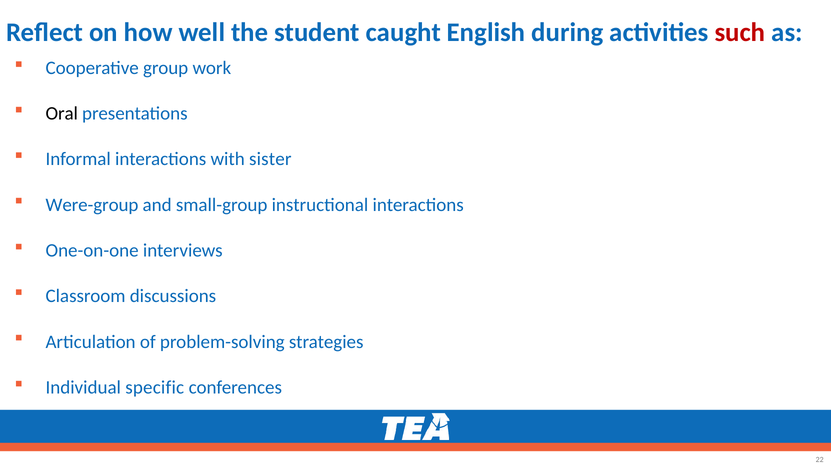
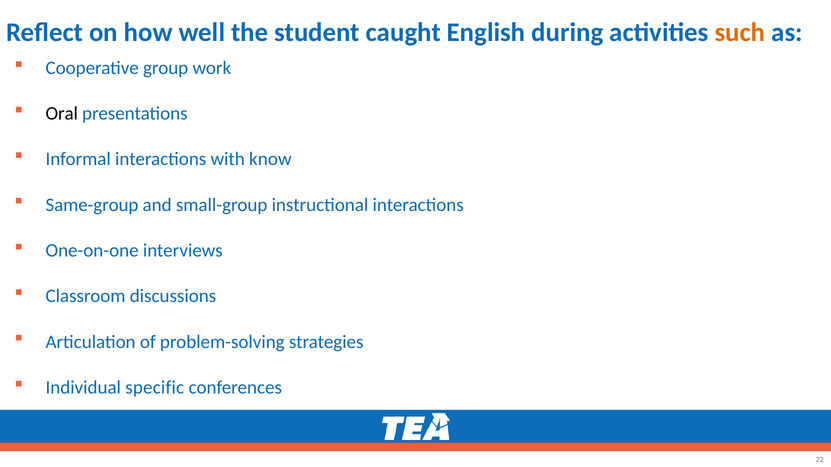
such colour: red -> orange (740, 33)
sister: sister -> know (270, 159)
Were-group: Were-group -> Same-group (92, 205)
